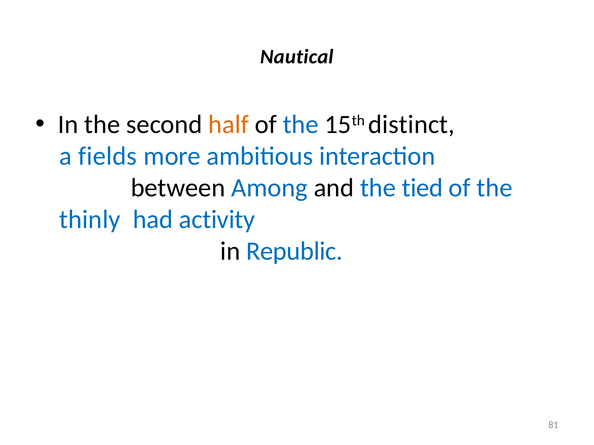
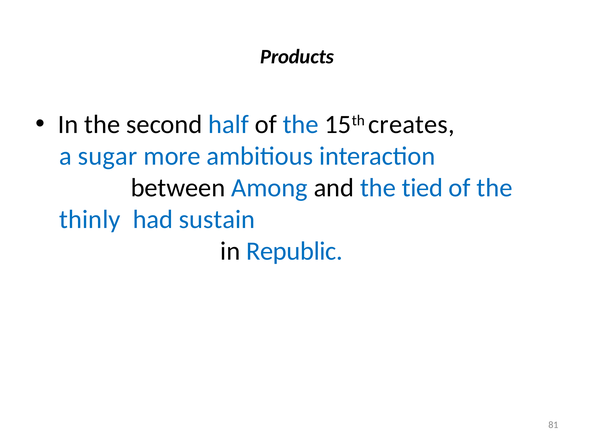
Nautical: Nautical -> Products (297, 57)
half colour: orange -> blue (229, 125)
distinct: distinct -> creates (412, 125)
fields: fields -> sugar (107, 156)
activity: activity -> sustain (217, 220)
